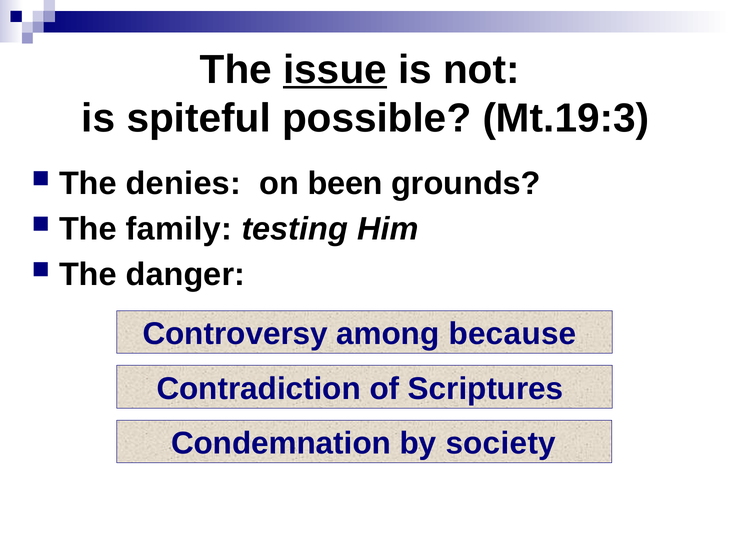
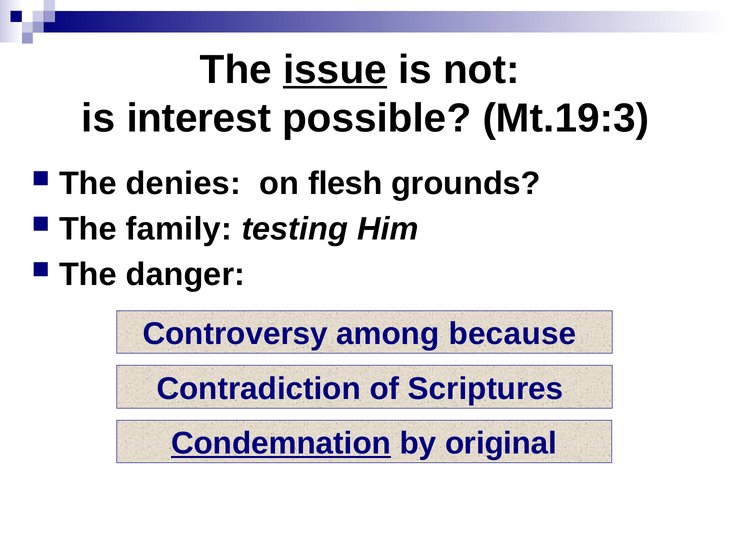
spiteful: spiteful -> interest (199, 119)
been: been -> flesh (345, 184)
Condemnation underline: none -> present (281, 444)
society: society -> original (501, 444)
